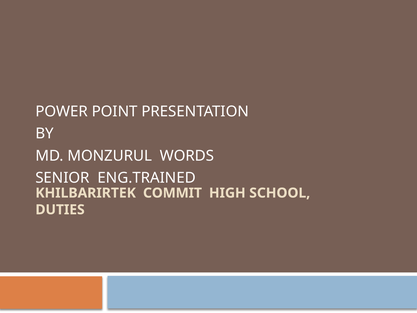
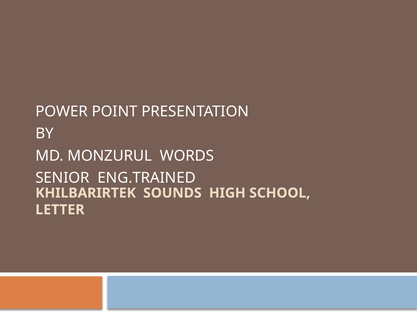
COMMIT: COMMIT -> SOUNDS (172, 193)
DUTIES: DUTIES -> LETTER (60, 209)
